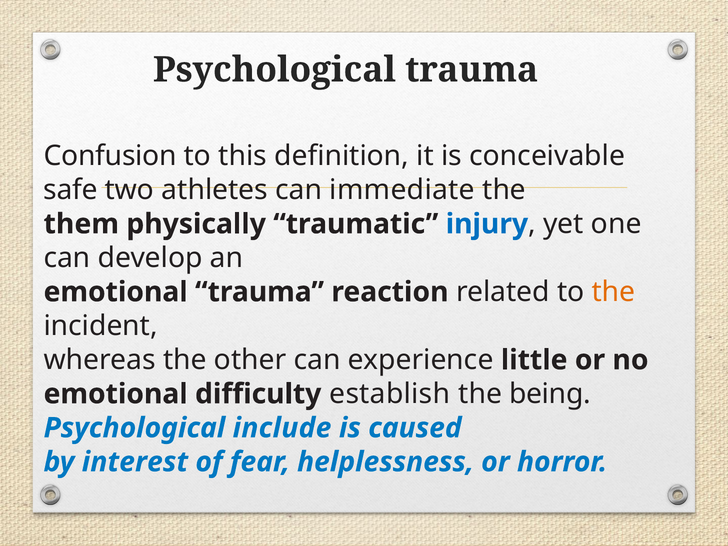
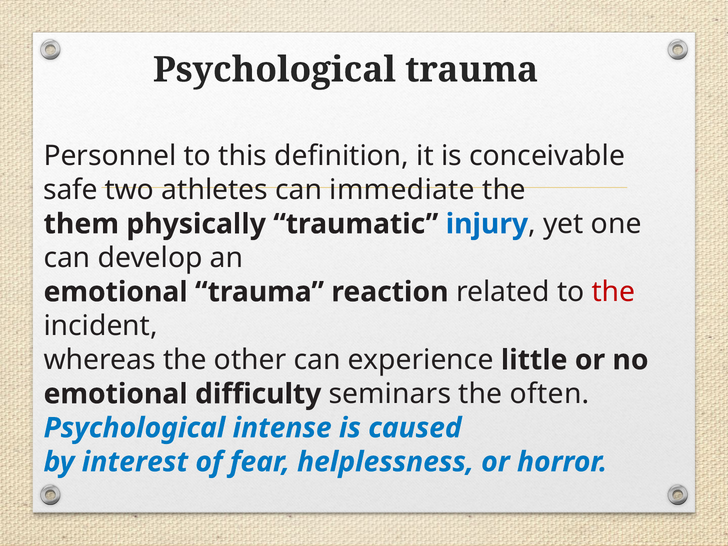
Confusion: Confusion -> Personnel (110, 156)
the colour: orange -> red (613, 292)
establish: establish -> seminars (390, 394)
being: being -> often (550, 394)
include: include -> intense (282, 428)
